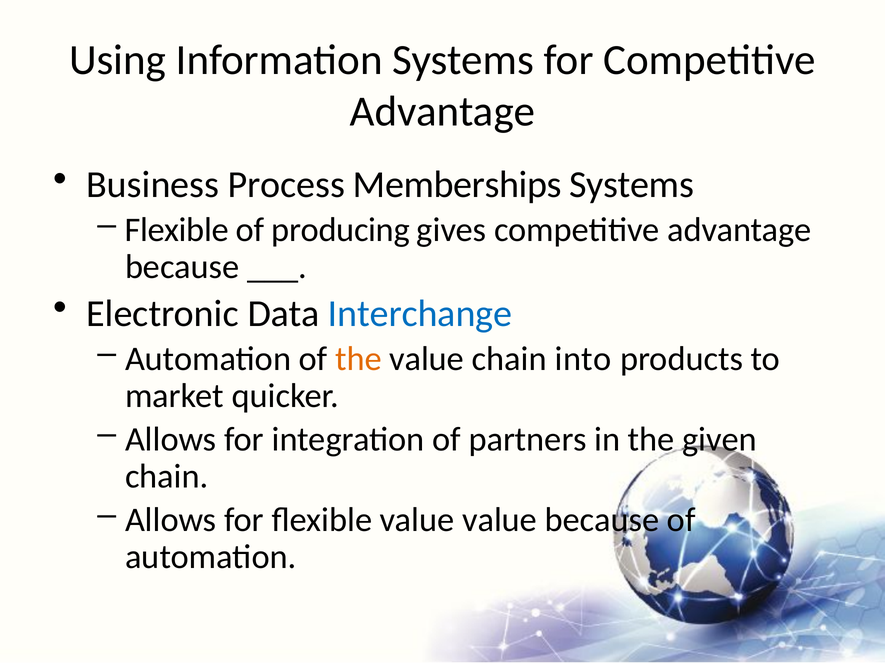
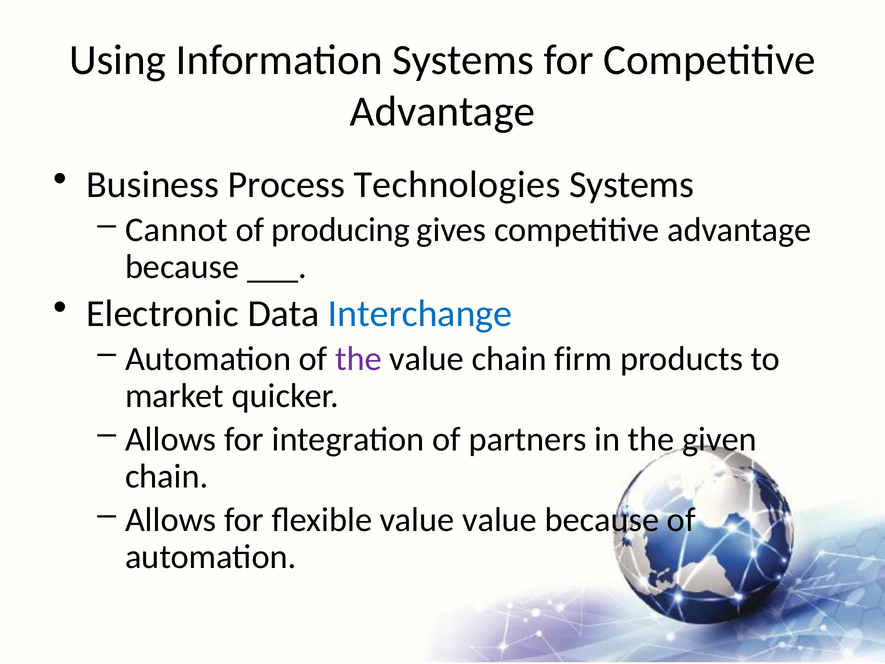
Memberships: Memberships -> Technologies (457, 185)
Flexible: Flexible -> Cannot (176, 230)
the colour: orange -> purple (358, 359)
into: into -> firm (583, 359)
